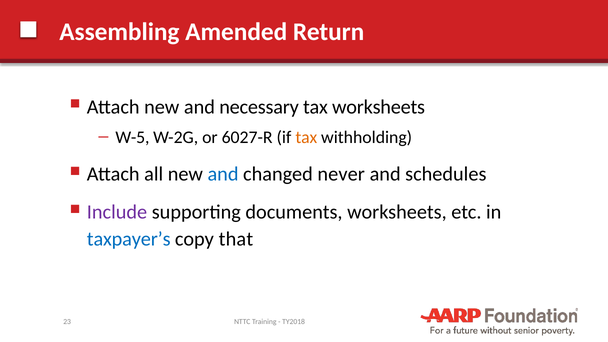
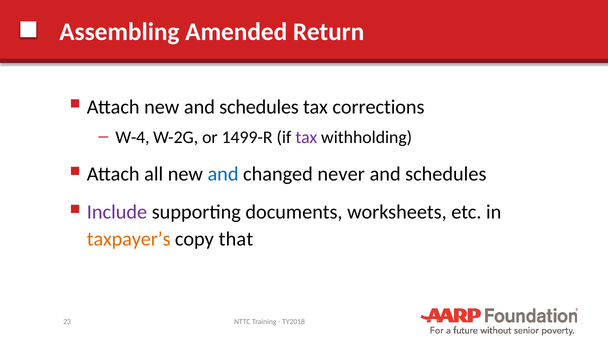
new and necessary: necessary -> schedules (259, 107)
tax worksheets: worksheets -> corrections (378, 107)
W-5: W-5 -> W-4 (132, 137)
6027-R: 6027-R -> 1499-R (247, 137)
tax colour: orange -> purple (306, 137)
taxpayer’s colour: blue -> orange (129, 239)
